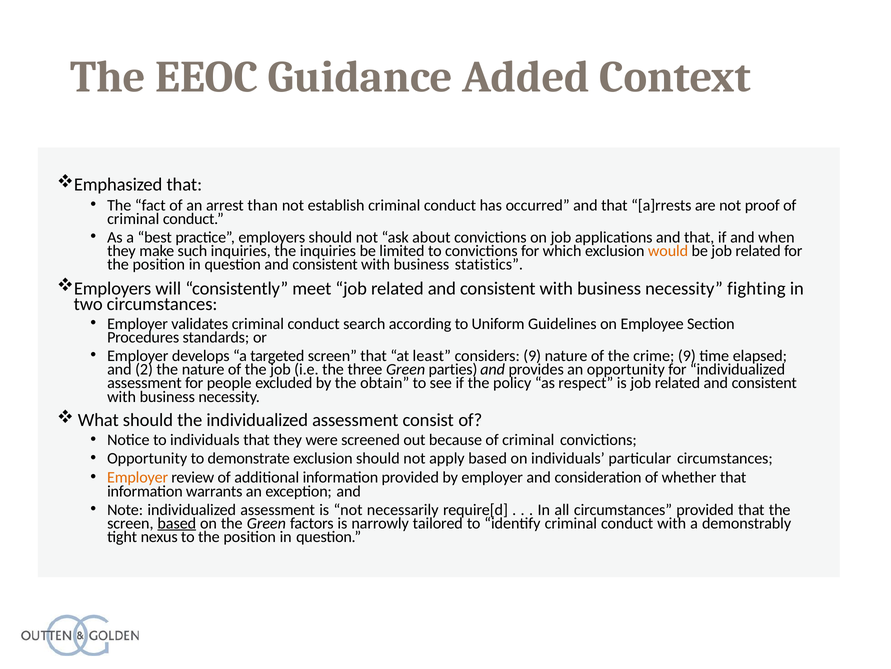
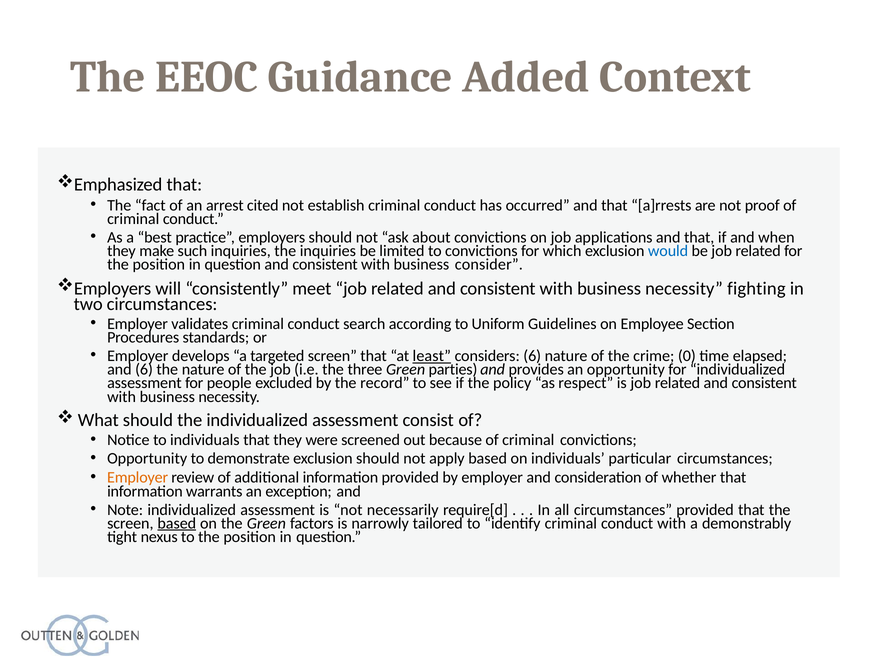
than: than -> cited (263, 205)
would colour: orange -> blue (668, 251)
statistics: statistics -> consider (489, 264)
least underline: none -> present (432, 356)
considers 9: 9 -> 6 (532, 356)
crime 9: 9 -> 0 (687, 356)
and 2: 2 -> 6 (144, 369)
obtain: obtain -> record (385, 383)
